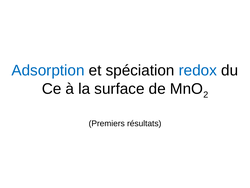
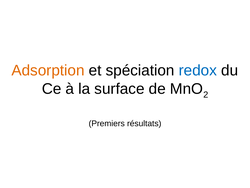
Adsorption colour: blue -> orange (48, 70)
